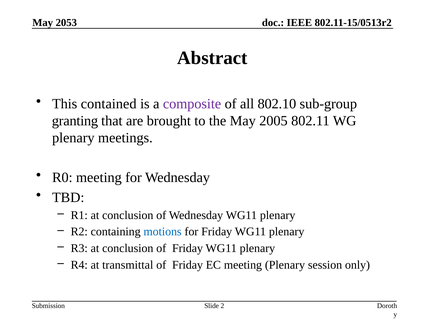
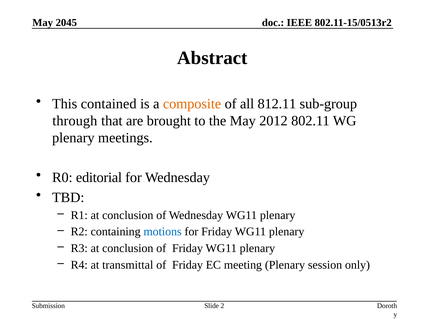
2053: 2053 -> 2045 (66, 23)
composite colour: purple -> orange (192, 104)
802.10: 802.10 -> 812.11 (277, 104)
granting: granting -> through (75, 121)
2005: 2005 -> 2012 (273, 121)
R0 meeting: meeting -> editorial (99, 177)
